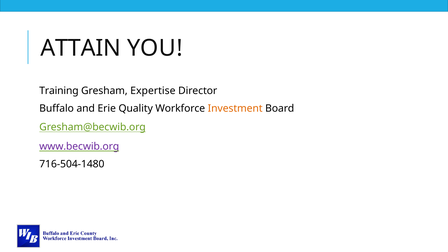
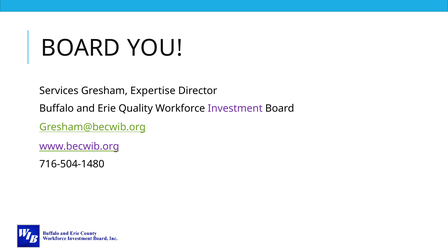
ATTAIN: ATTAIN -> BOARD (81, 48)
Training: Training -> Services (59, 91)
Investment colour: orange -> purple (235, 108)
